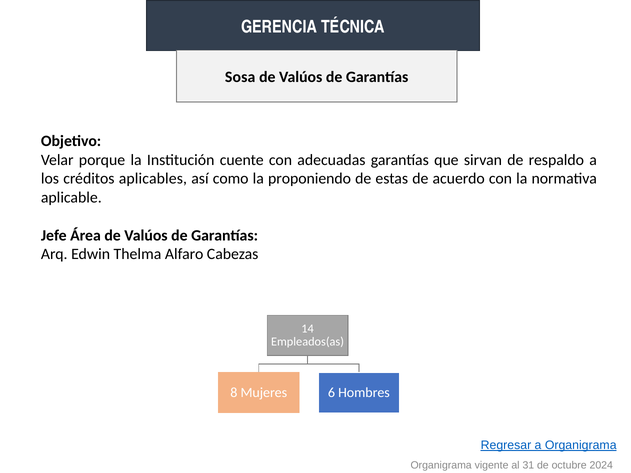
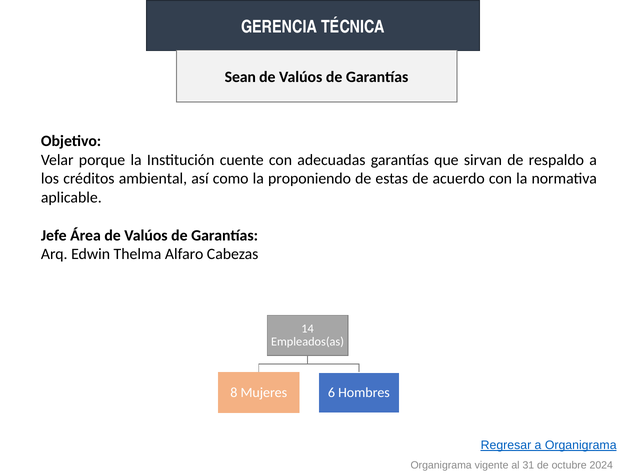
Sosa: Sosa -> Sean (240, 77)
aplicables: aplicables -> ambiental (153, 179)
